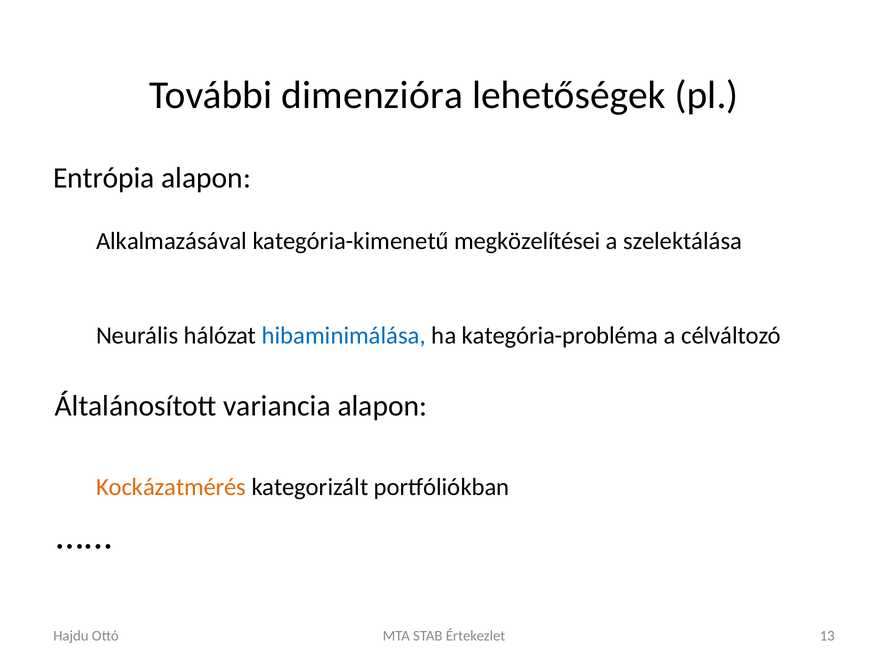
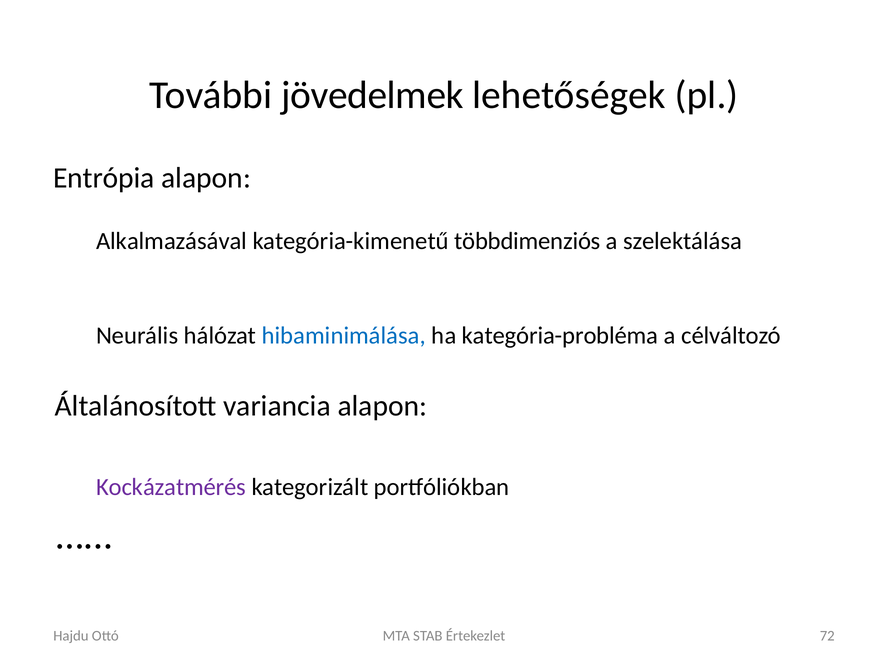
dimenzióra: dimenzióra -> jövedelmek (372, 95)
megközelítései: megközelítései -> többdimenziós (527, 241)
Kockázatmérés colour: orange -> purple (171, 487)
13: 13 -> 72 (827, 636)
